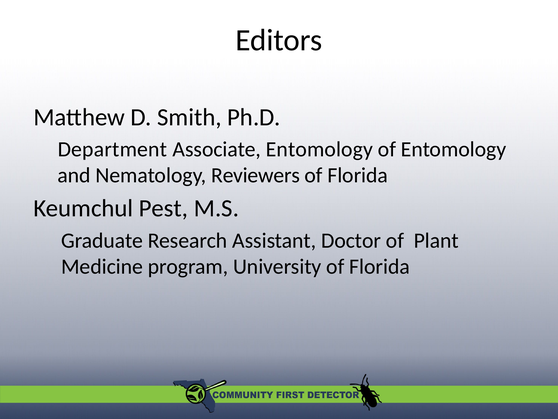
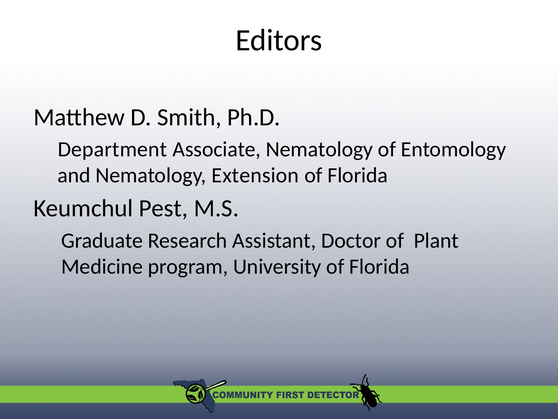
Associate Entomology: Entomology -> Nematology (319, 149)
Reviewers: Reviewers -> Extension (255, 175)
